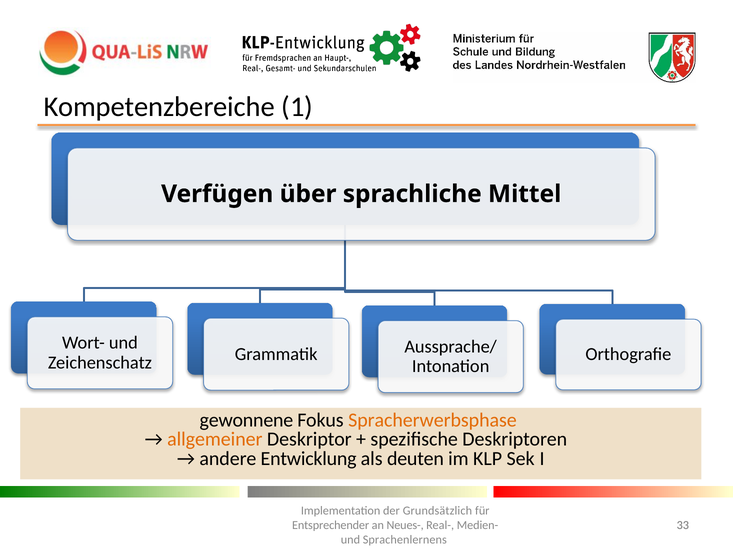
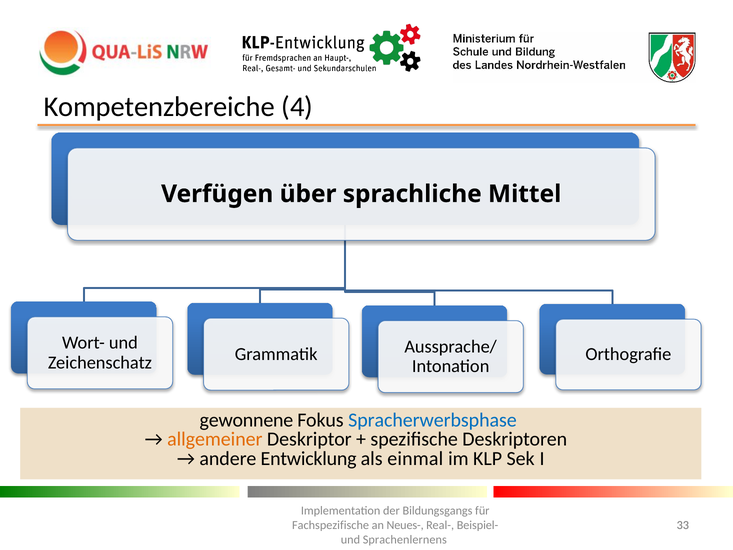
1: 1 -> 4 (297, 107)
Spracherwerbsphase colour: orange -> blue (432, 420)
deuten: deuten -> einmal (415, 458)
Grundsätzlich: Grundsätzlich -> Bildungsgangs (438, 510)
Entsprechender: Entsprechender -> Fachspezifische (331, 525)
Medien-: Medien- -> Beispiel- (478, 525)
